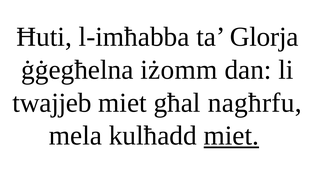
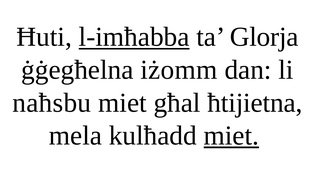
l-imħabba underline: none -> present (134, 37)
twajjeb: twajjeb -> naħsbu (52, 102)
nagħrfu: nagħrfu -> ħtijietna (255, 102)
